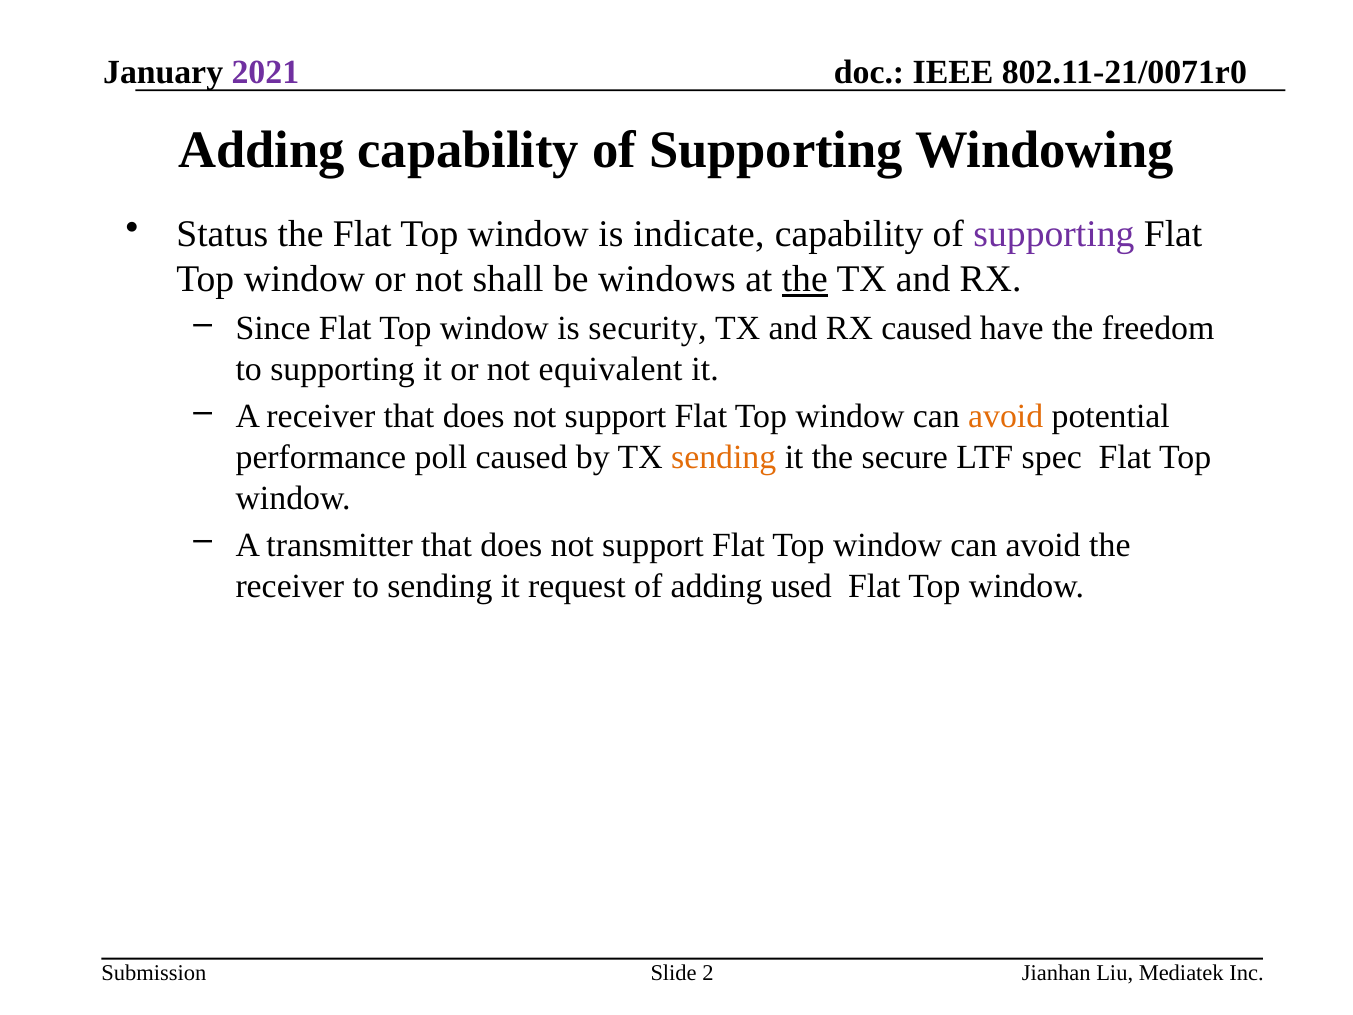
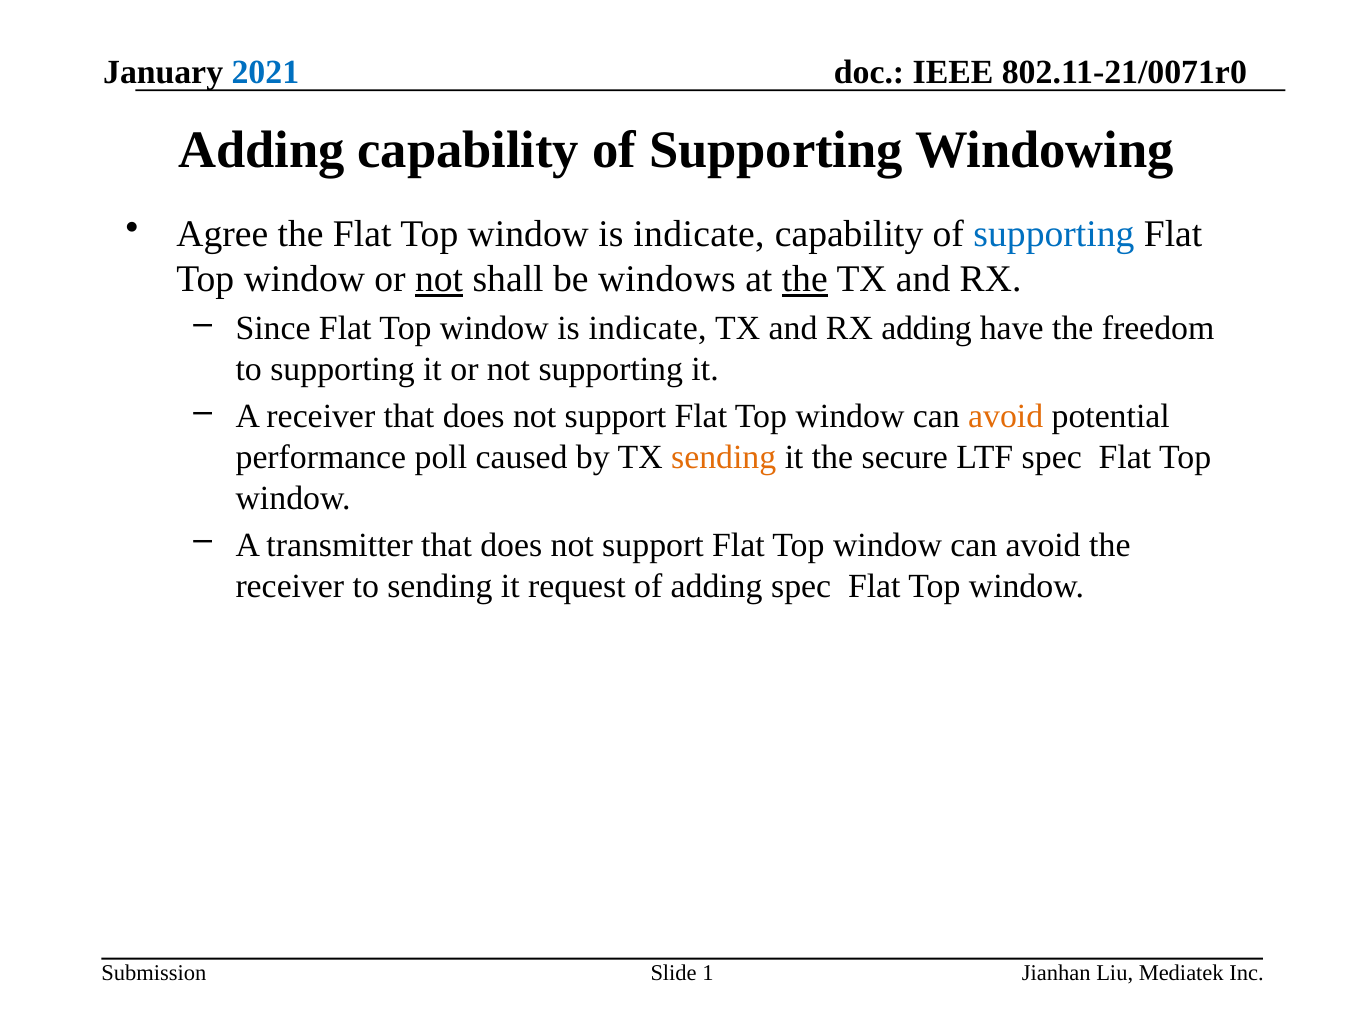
2021 colour: purple -> blue (265, 72)
Status: Status -> Agree (222, 234)
supporting colour: purple -> blue (1054, 234)
not underline: none -> present (439, 279)
security: security -> indicate (648, 329)
RX caused: caused -> adding (927, 329)
not equivalent: equivalent -> supporting (611, 369)
adding used: used -> spec (801, 586)
2: 2 -> 1 (708, 973)
